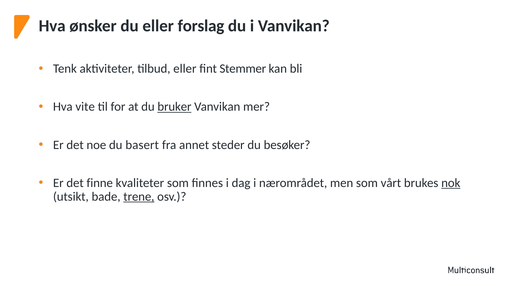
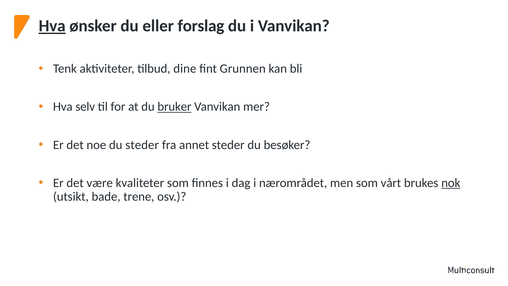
Hva underline: none -> present (52, 26)
tilbud eller: eller -> dine (185, 69)
Stemmer: Stemmer -> Grunnen (243, 69)
vite: vite -> selv (85, 107)
du basert: basert -> steder (142, 145)
finne: finne -> være (100, 183)
trene underline: present -> none (139, 196)
